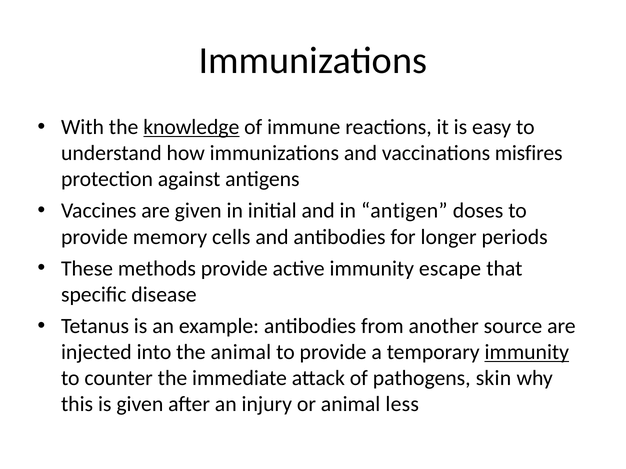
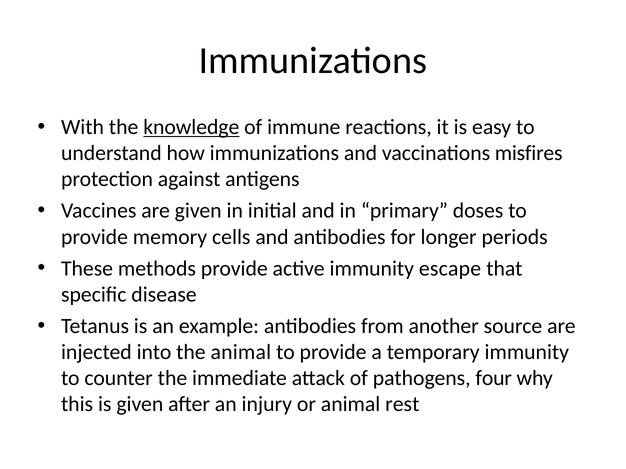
antigen: antigen -> primary (404, 211)
immunity underline: present -> none (527, 353)
skin: skin -> four (494, 379)
less: less -> rest (402, 405)
